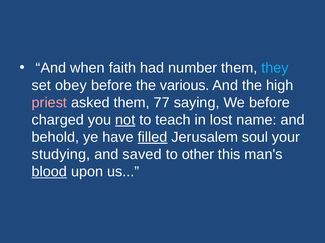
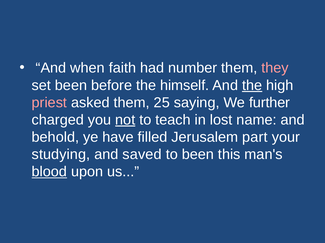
they colour: light blue -> pink (275, 68)
set obey: obey -> been (71, 86)
various: various -> himself (185, 86)
the underline: none -> present (252, 86)
77: 77 -> 25 (162, 103)
We before: before -> further (270, 103)
filled underline: present -> none (153, 138)
soul: soul -> part (255, 138)
to other: other -> been (198, 155)
